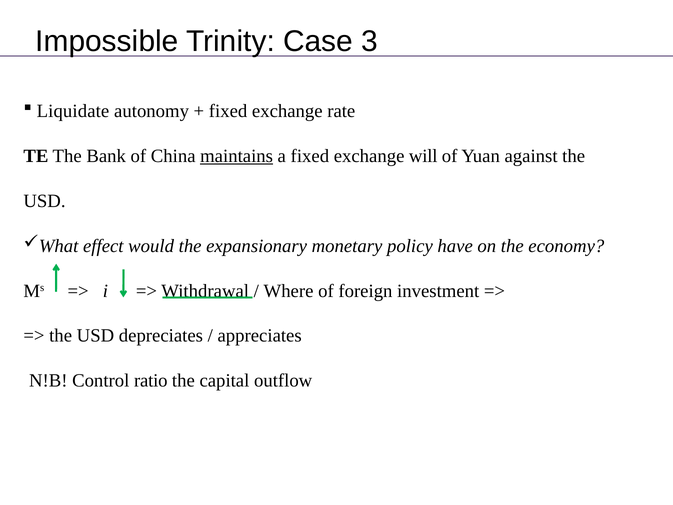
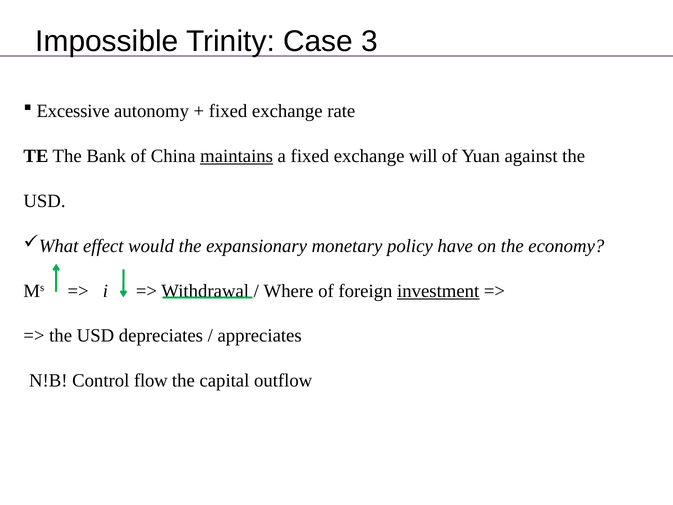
Liquidate: Liquidate -> Excessive (73, 111)
investment underline: none -> present (438, 291)
ratio: ratio -> flow (151, 380)
